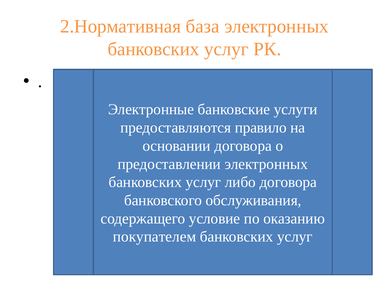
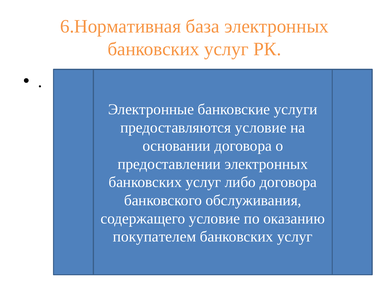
2.Нормативная: 2.Нормативная -> 6.Нормативная (121, 26)
предоставляются правило: правило -> условие (261, 128)
